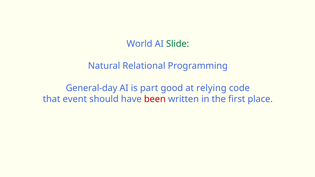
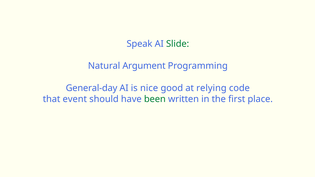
World: World -> Speak (140, 44)
Relational: Relational -> Argument (144, 66)
part: part -> nice (149, 88)
been colour: red -> green (155, 99)
